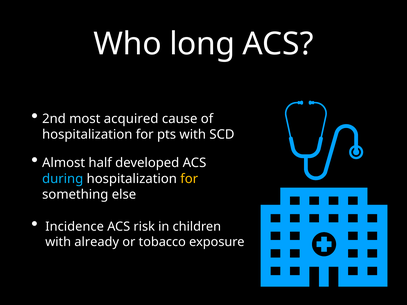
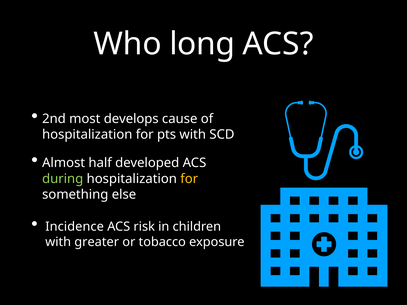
acquired: acquired -> develops (131, 119)
during colour: light blue -> light green (63, 179)
already: already -> greater (97, 242)
